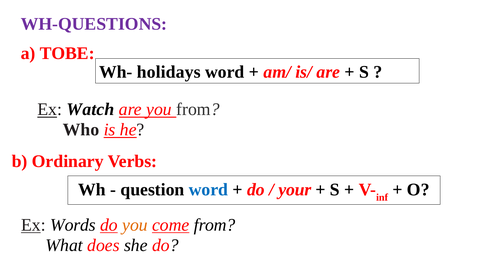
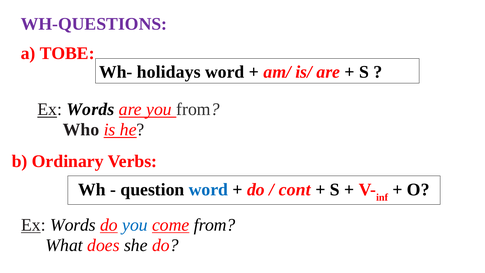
Watch: Watch -> Words (90, 109)
your: your -> cont (295, 189)
you colour: orange -> blue (135, 225)
